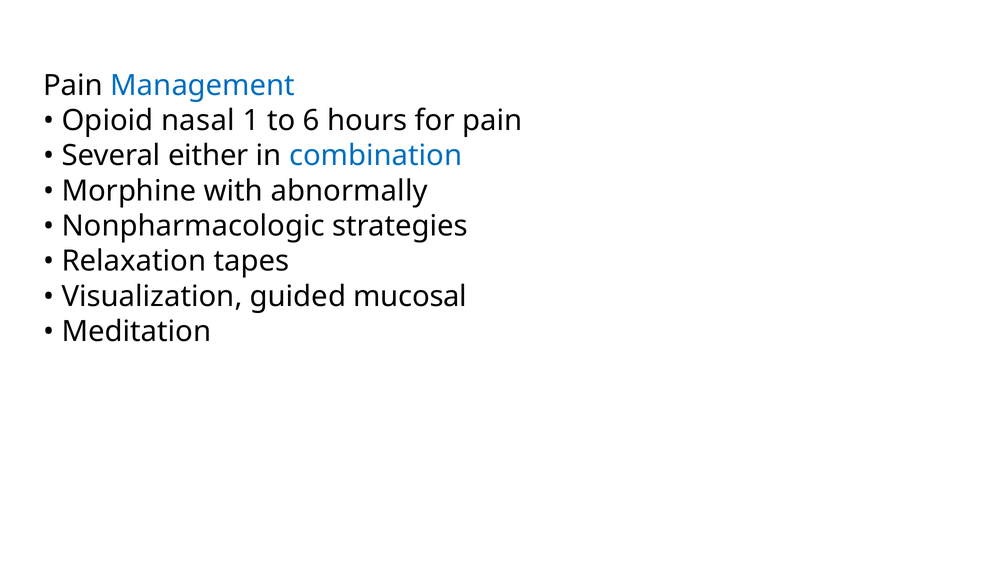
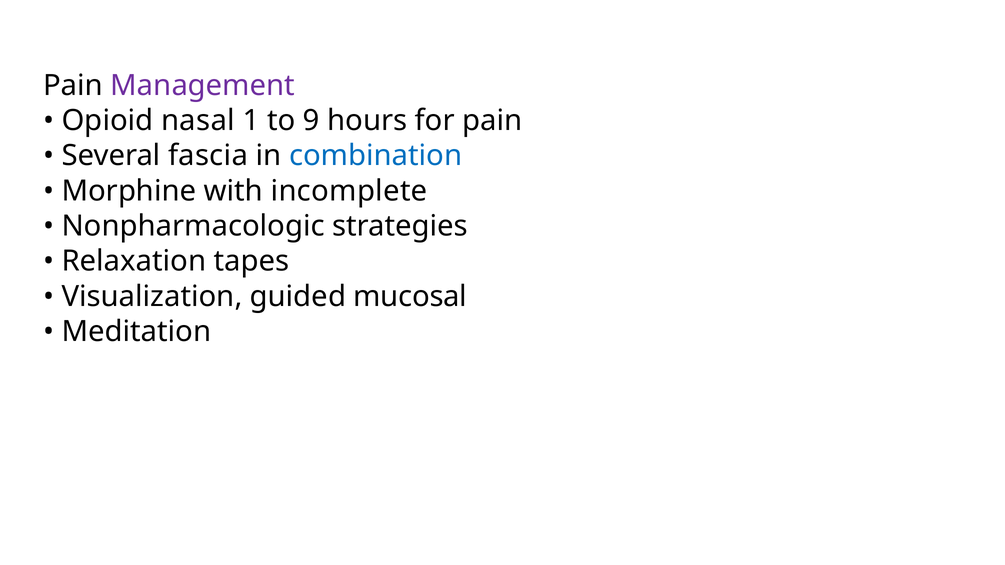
Management colour: blue -> purple (203, 85)
6: 6 -> 9 (311, 121)
either: either -> fascia (208, 156)
abnormally: abnormally -> incomplete (349, 191)
